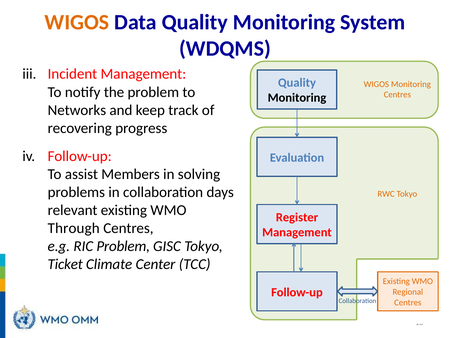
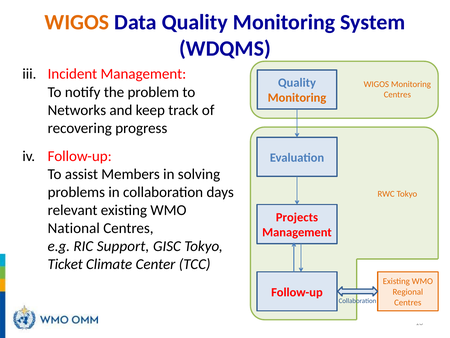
Monitoring colour: black -> orange (297, 98)
Register: Register -> Projects (297, 217)
Through: Through -> National (74, 228)
RIC Problem: Problem -> Support (123, 246)
